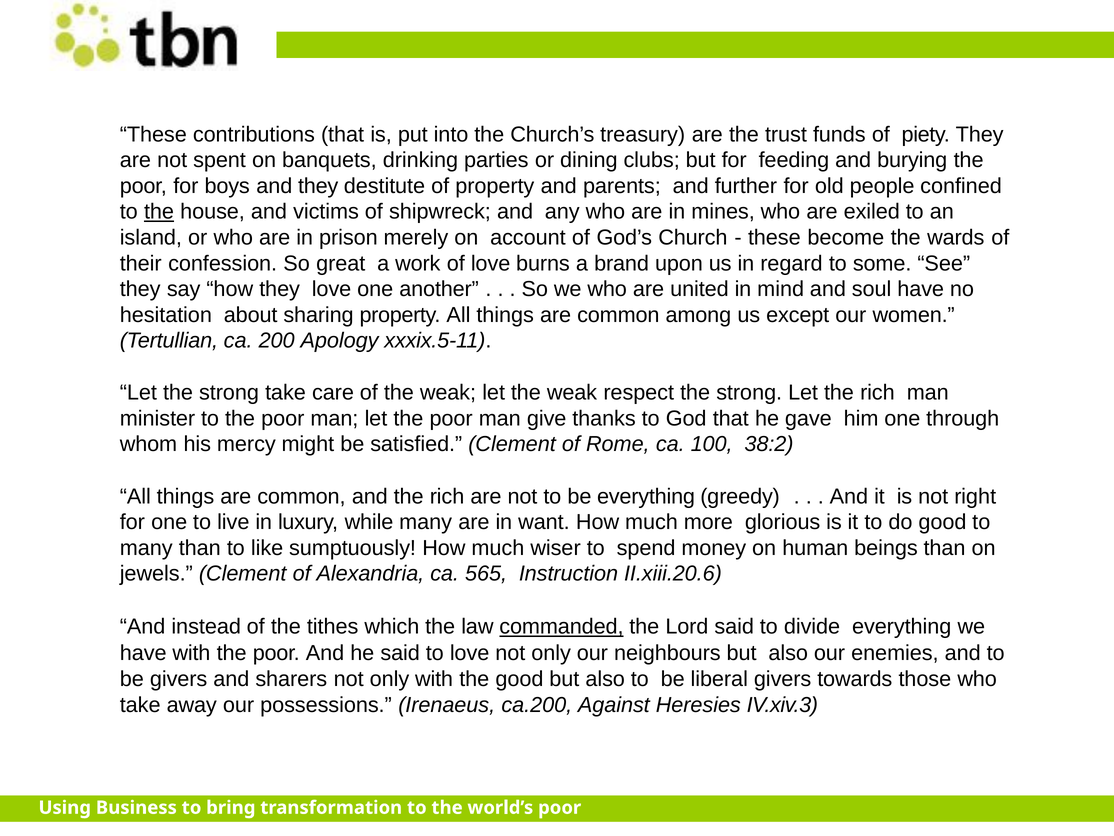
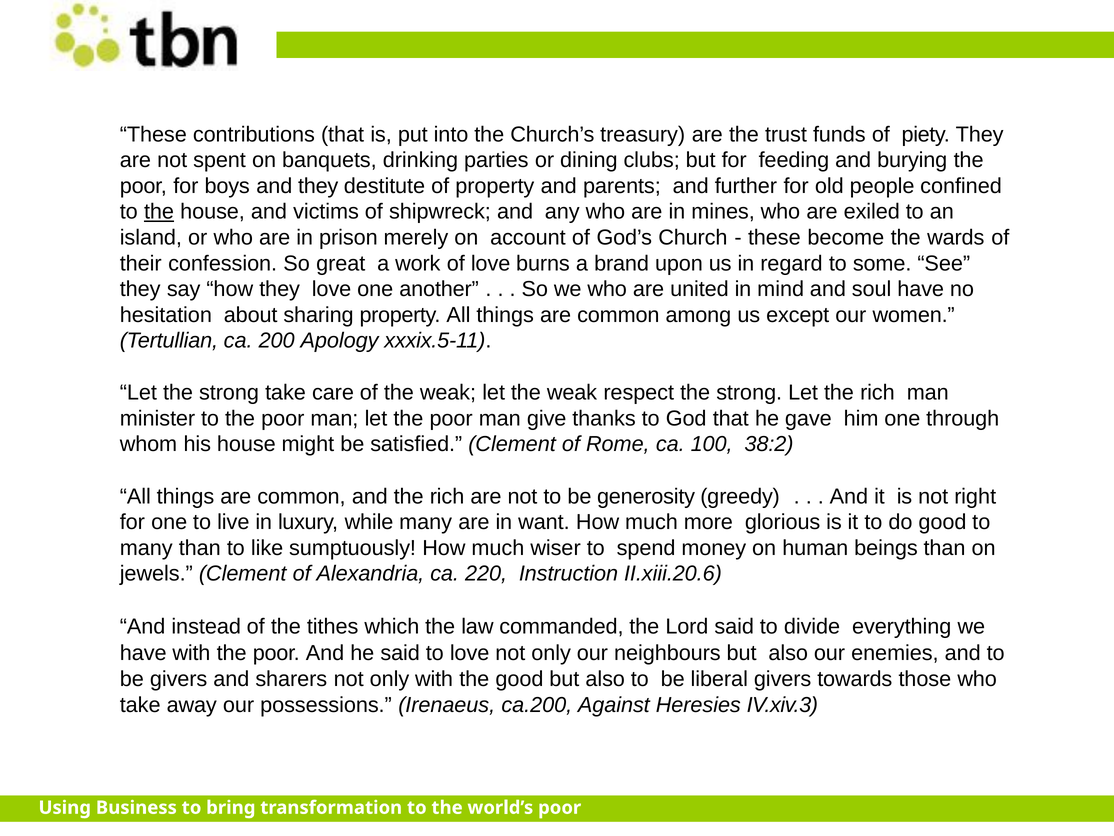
his mercy: mercy -> house (246, 444)
be everything: everything -> generosity (646, 496)
565: 565 -> 220 (486, 573)
commanded underline: present -> none (561, 626)
